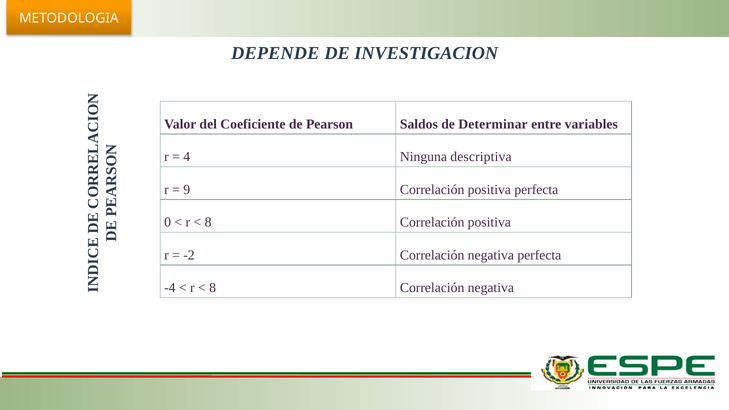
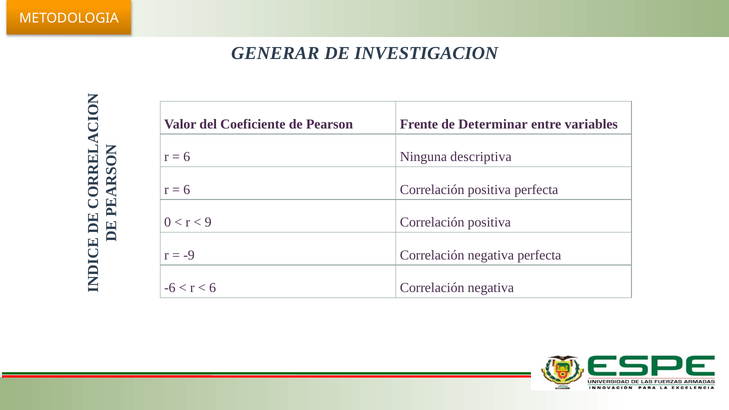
DEPENDE: DEPENDE -> GENERAR (275, 53)
Saldos: Saldos -> Frente (419, 124)
4: 4 -> 6 (187, 157)
9: 9 -> 6 (187, 190)
8: 8 -> 9 (208, 222)
-2: -2 -> -9 (189, 255)
-4: -4 -> -6 (170, 288)
8: 8 -> 6 (213, 288)
